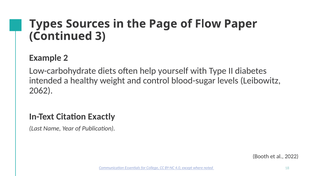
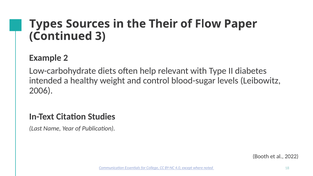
Page: Page -> Their (163, 24)
yourself: yourself -> relevant (173, 71)
2062: 2062 -> 2006 (41, 91)
Exactly: Exactly -> Studies (102, 117)
